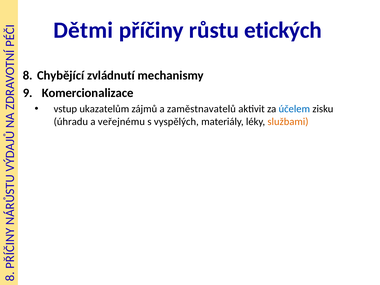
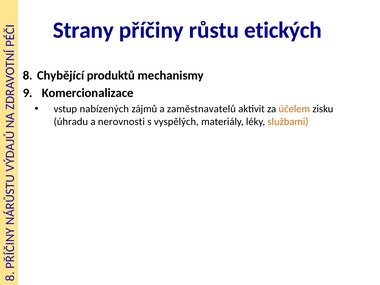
Dětmi: Dětmi -> Strany (83, 30)
zvládnutí: zvládnutí -> produktů (111, 75)
ukazatelům: ukazatelům -> nabízených (104, 109)
účelem colour: blue -> orange (294, 109)
veřejnému: veřejnému -> nerovnosti (121, 122)
